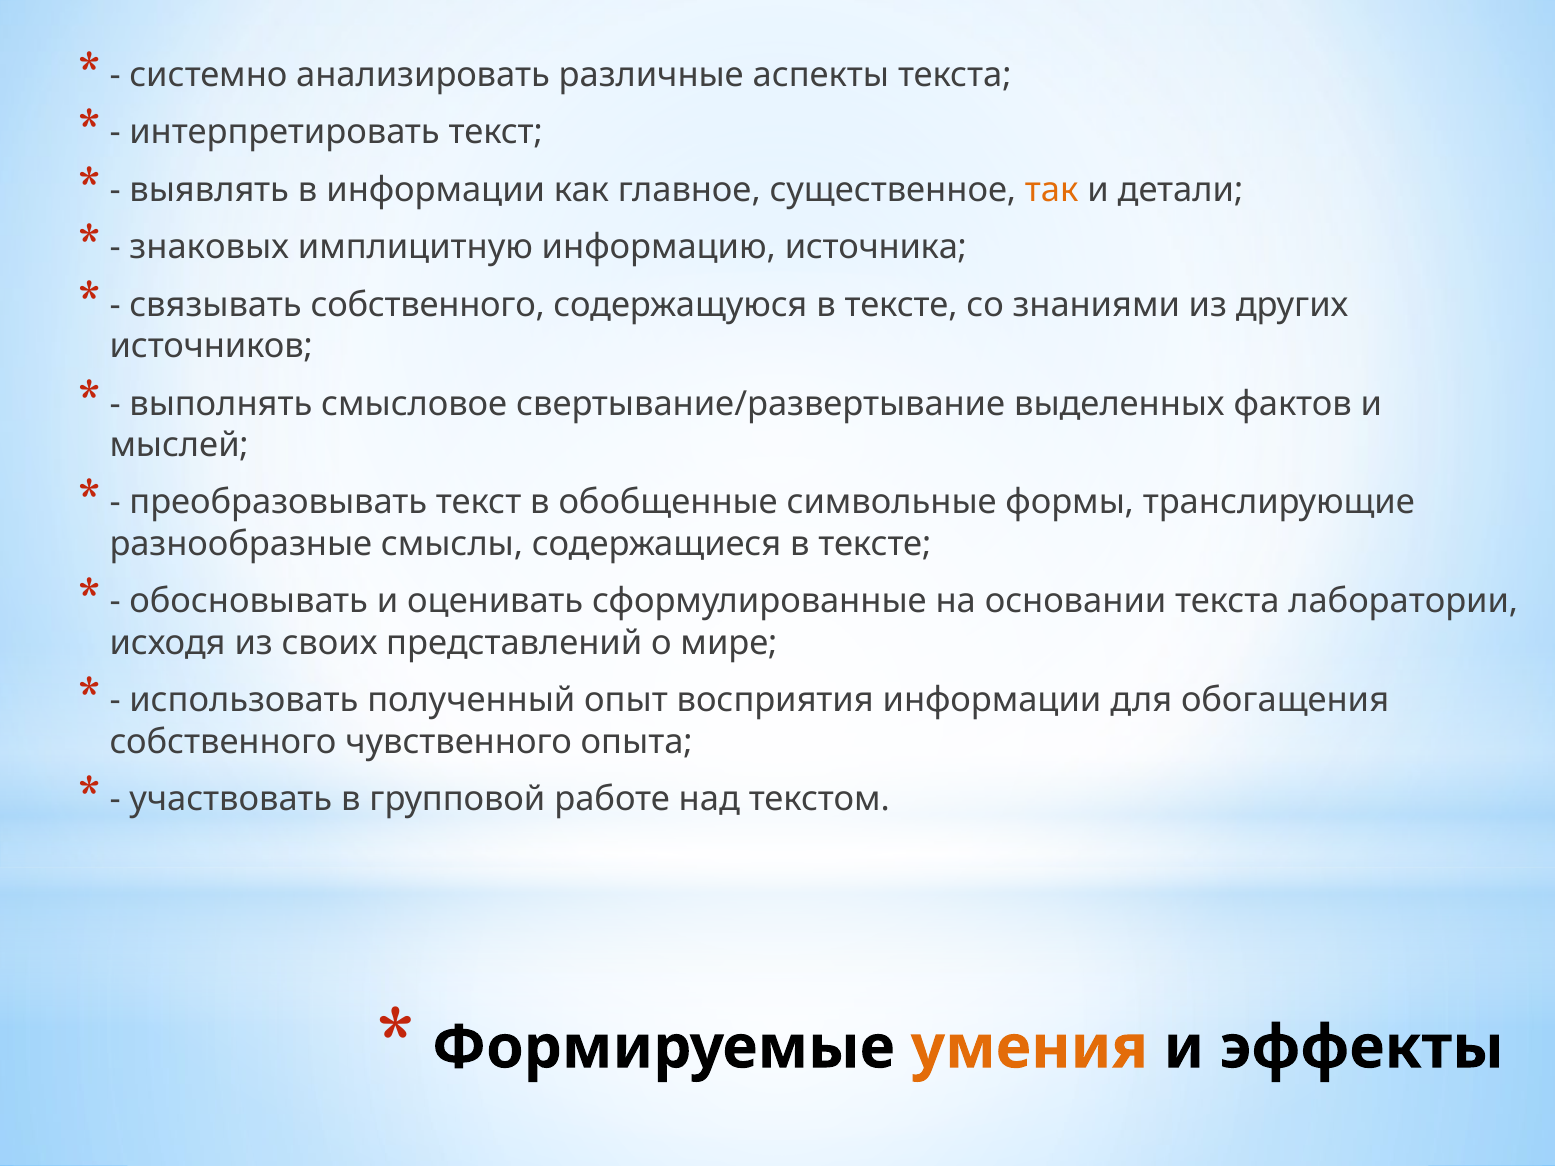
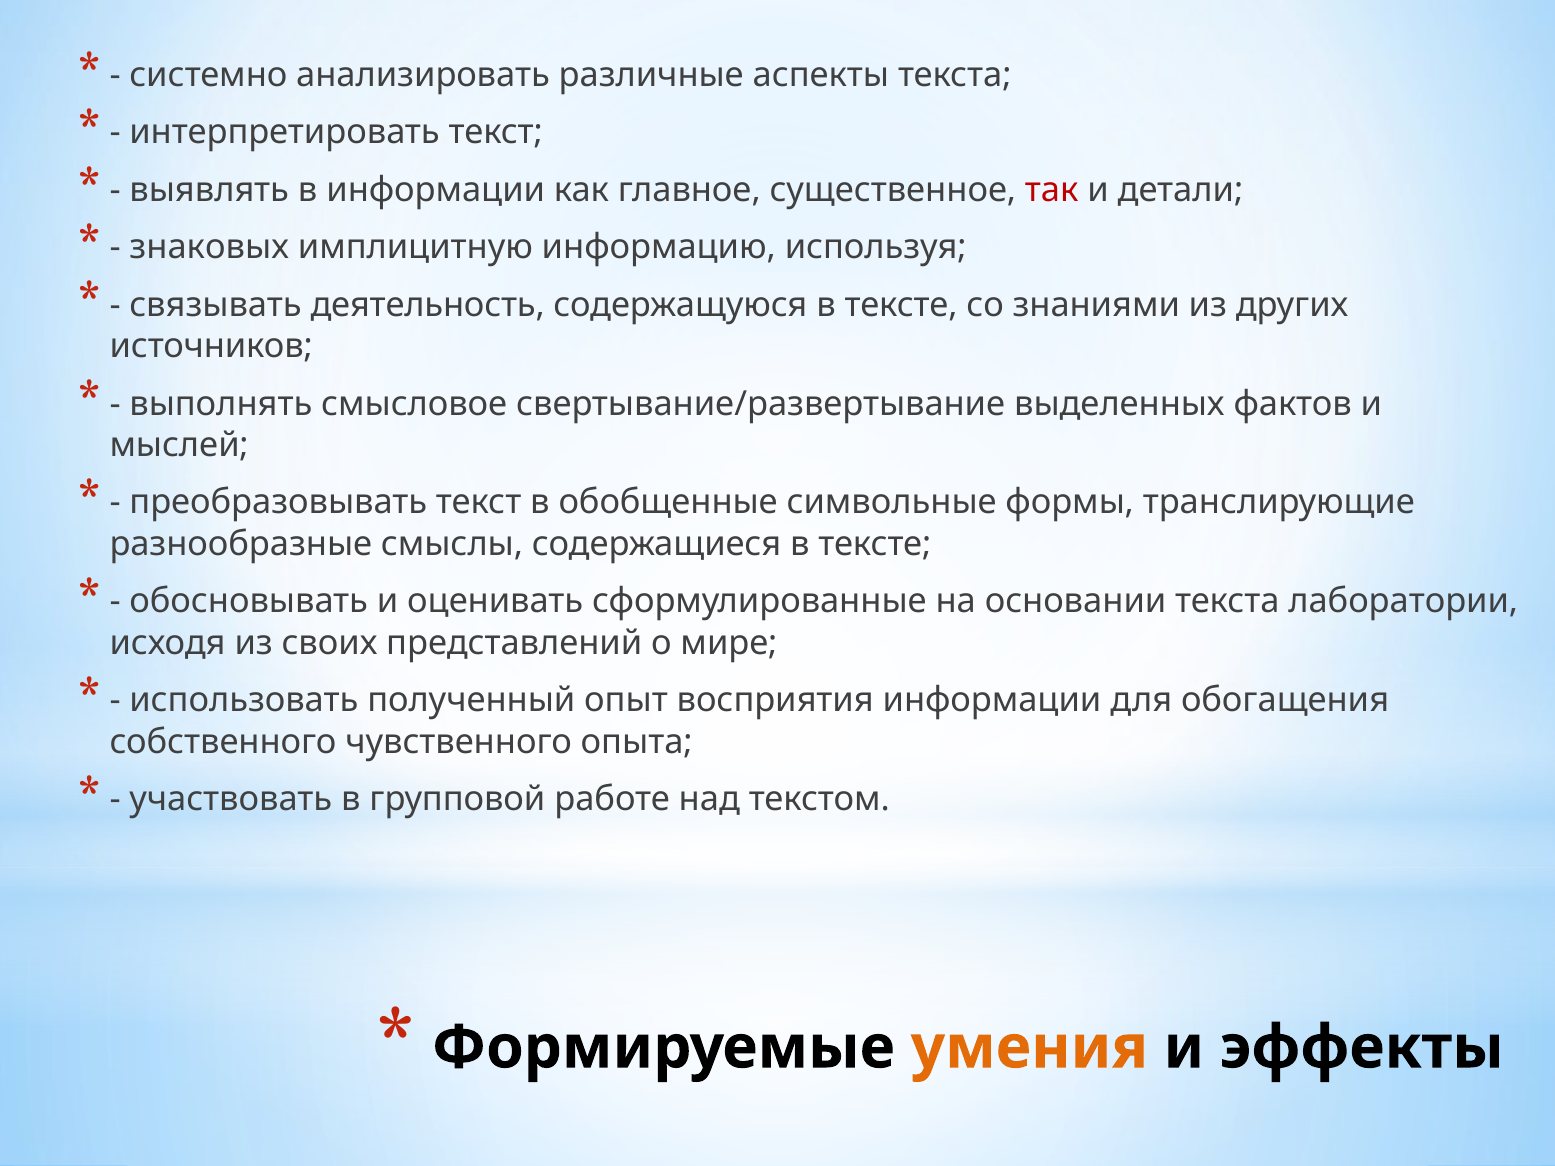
так colour: orange -> red (1052, 190)
источника: источника -> используя (876, 247)
связывать собственного: собственного -> деятельность (428, 305)
